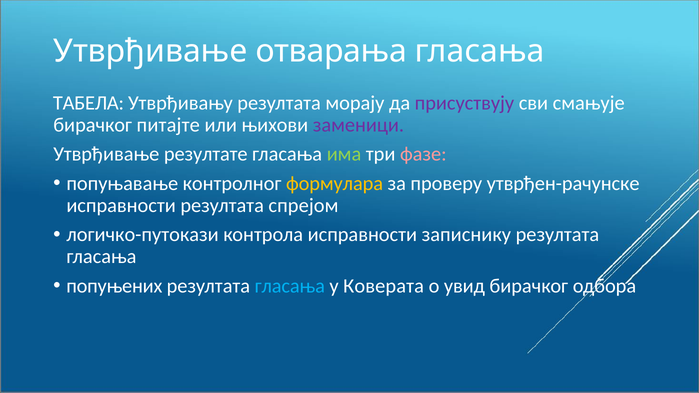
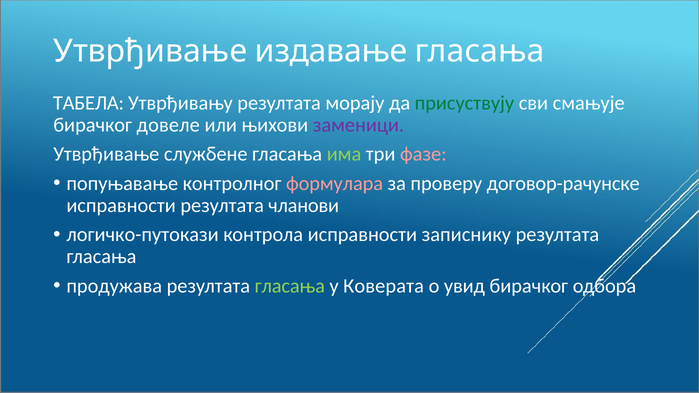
отварања: отварања -> издавање (331, 51)
присуствују colour: purple -> green (464, 103)
питајте: питајте -> довеле (168, 125)
резултате: резултате -> службене (206, 154)
формулара colour: yellow -> pink (335, 184)
утврђен-рачунске: утврђен-рачунске -> договор-рачунске (563, 184)
спрејом: спрејом -> чланови (304, 206)
попуњених: попуњених -> продужава (114, 286)
гласања colour: light blue -> light green (290, 286)
